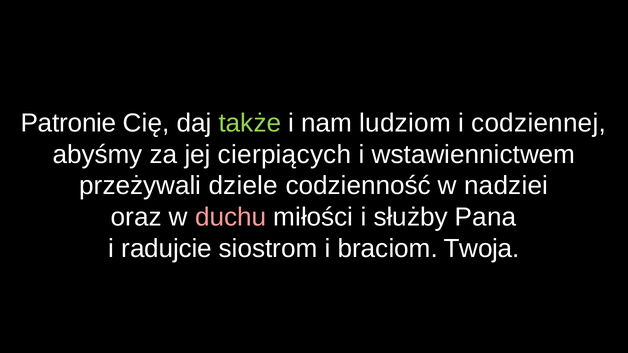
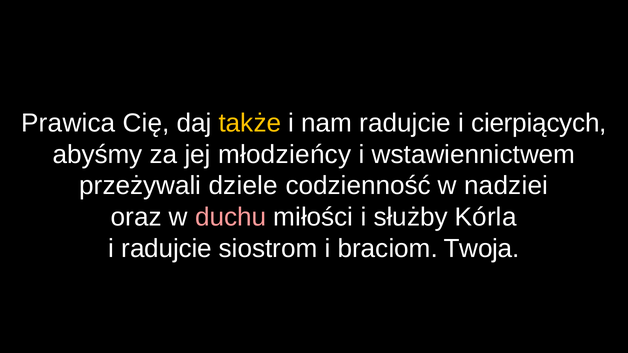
Patronie: Patronie -> Prawica (68, 123)
także colour: light green -> yellow (250, 123)
nam ludziom: ludziom -> radujcie (405, 123)
codziennej: codziennej -> cierpiących (539, 123)
cierpiących: cierpiących -> młodzieńcy (285, 155)
Pana: Pana -> Kórla (486, 217)
